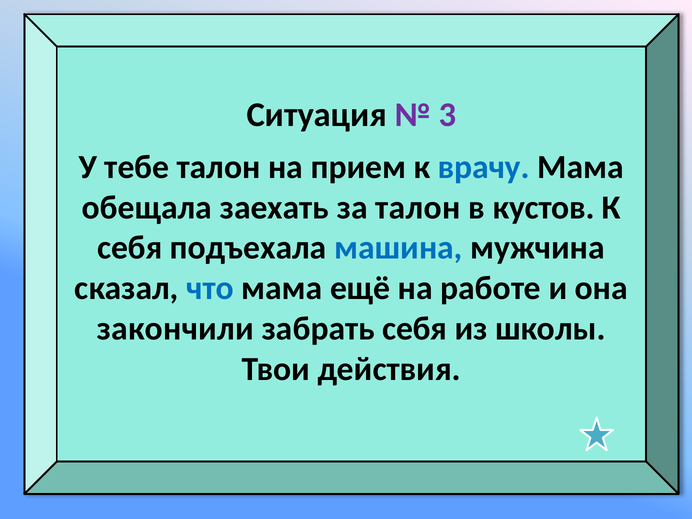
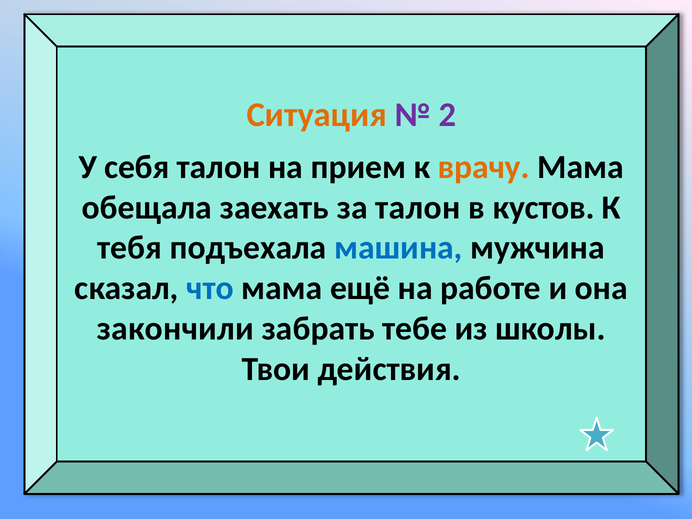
Ситуация colour: black -> orange (317, 115)
3: 3 -> 2 (447, 115)
тебе: тебе -> себя (137, 167)
врачу colour: blue -> orange (484, 167)
себя: себя -> тебя (130, 248)
забрать себя: себя -> тебе (415, 329)
